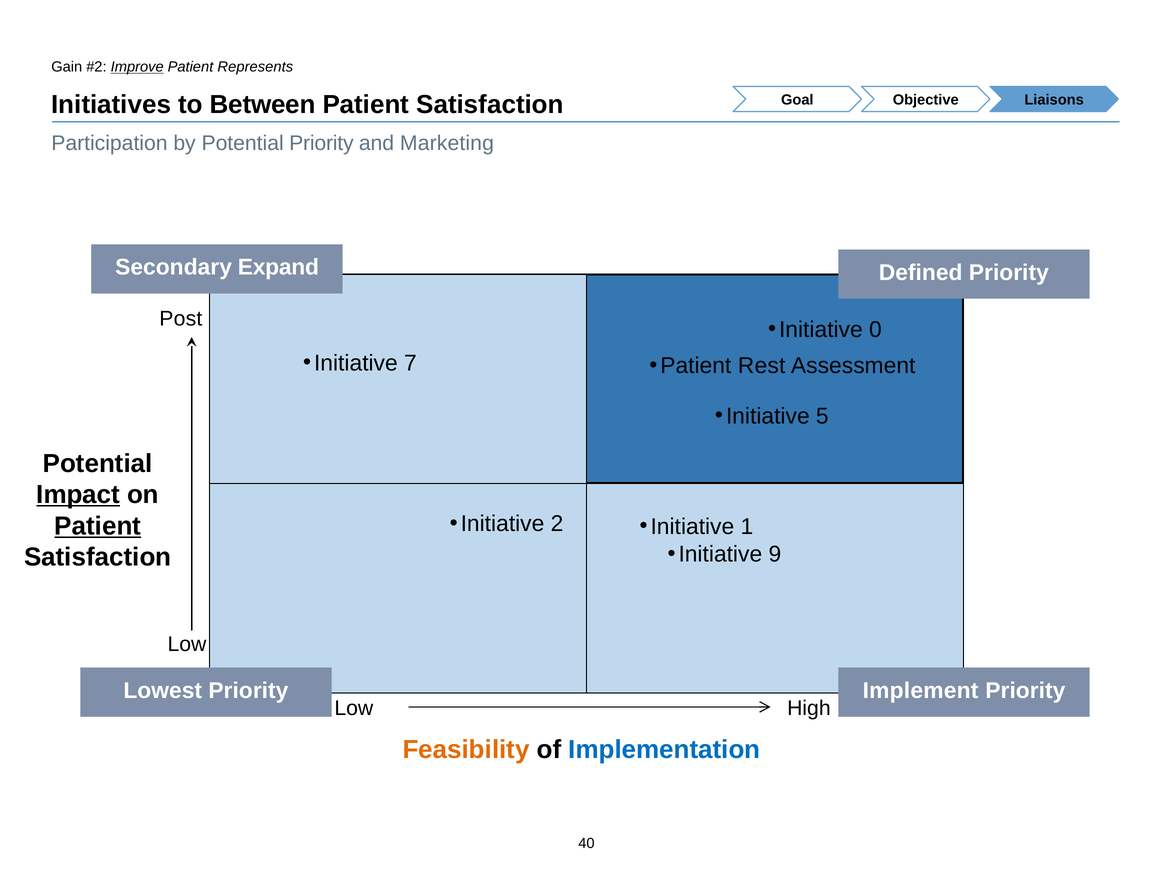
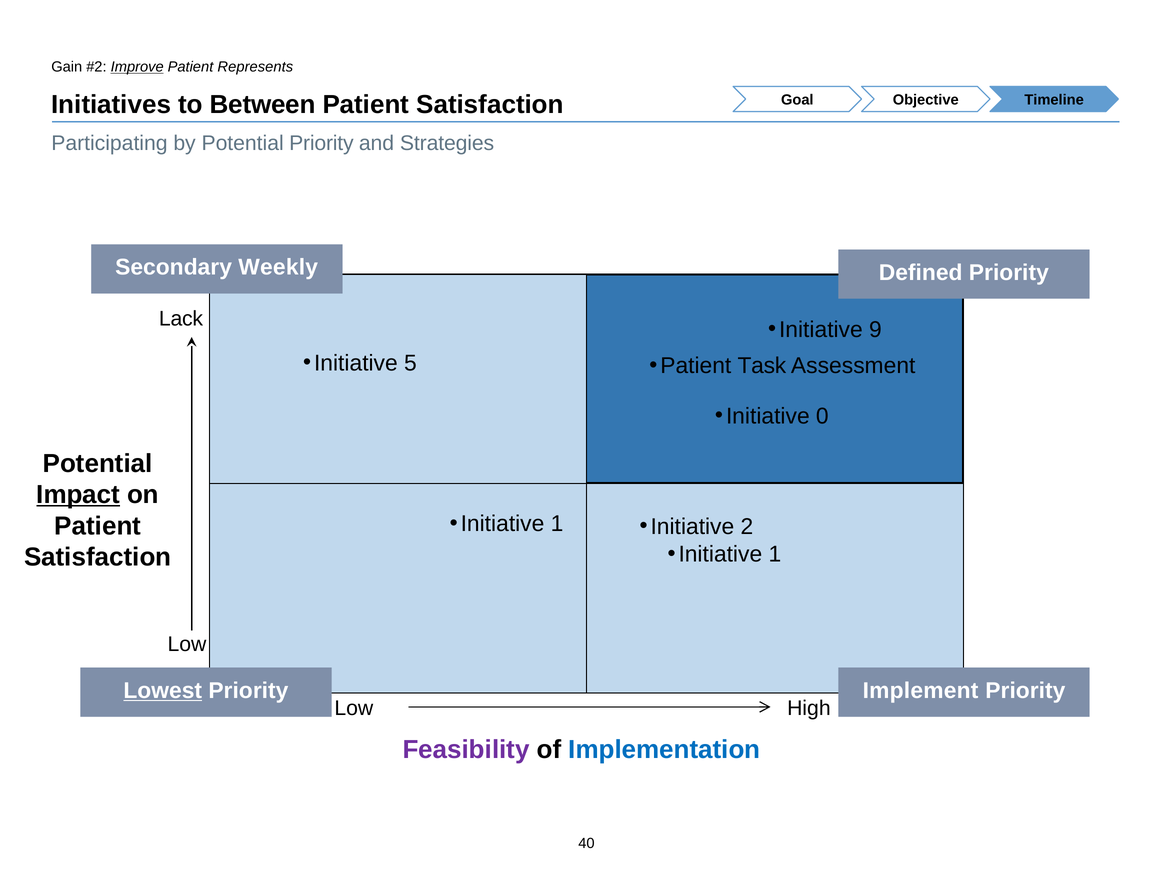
Liaisons: Liaisons -> Timeline (1054, 100)
Participation: Participation -> Participating (109, 143)
Marketing: Marketing -> Strategies (447, 143)
Expand: Expand -> Weekly (278, 267)
Post: Post -> Lack (181, 319)
0: 0 -> 9 (875, 329)
7: 7 -> 5 (410, 363)
Rest: Rest -> Task (762, 366)
5: 5 -> 0 (822, 416)
2: 2 -> 1 (557, 524)
Patient underline: present -> none (98, 526)
1: 1 -> 2 (747, 526)
9: 9 -> 1 (775, 554)
Lowest underline: none -> present (163, 690)
Feasibility colour: orange -> purple (466, 750)
